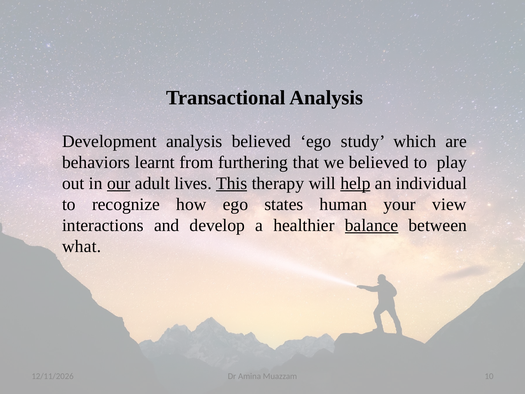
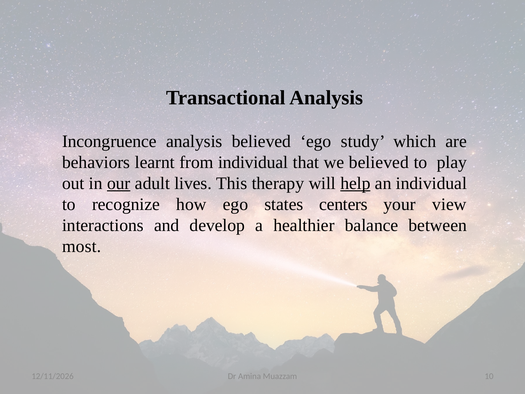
Development: Development -> Incongruence (109, 141)
from furthering: furthering -> individual (253, 162)
This underline: present -> none (232, 183)
human: human -> centers (343, 204)
balance underline: present -> none (372, 225)
what: what -> most (82, 246)
